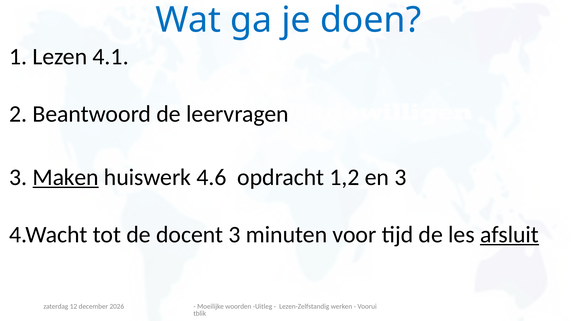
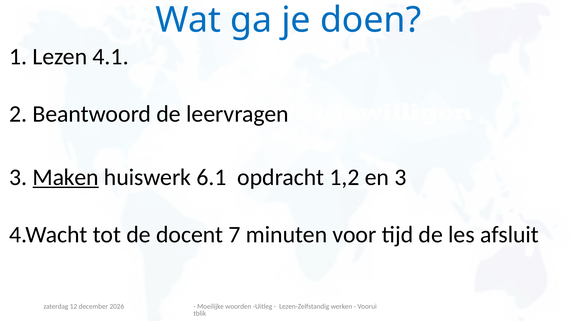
4.6: 4.6 -> 6.1 (212, 177)
docent 3: 3 -> 7 (234, 235)
afsluit underline: present -> none (509, 235)
